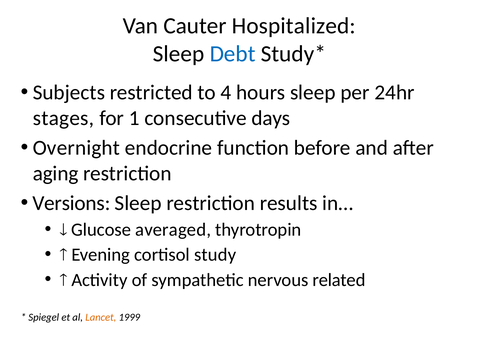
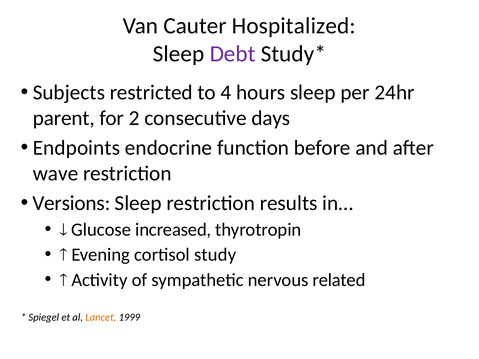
Debt colour: blue -> purple (233, 54)
stages: stages -> parent (64, 118)
1: 1 -> 2 (134, 118)
Overnight: Overnight -> Endpoints (76, 148)
aging: aging -> wave (56, 174)
averaged: averaged -> increased (173, 230)
